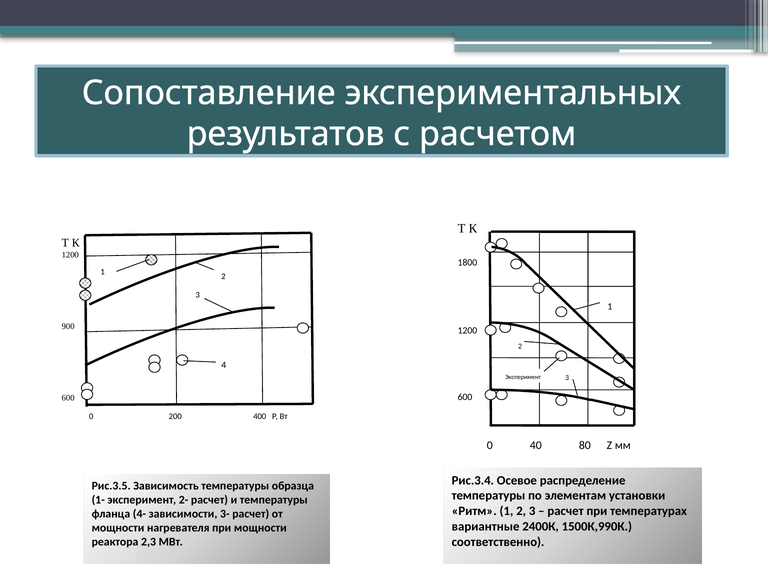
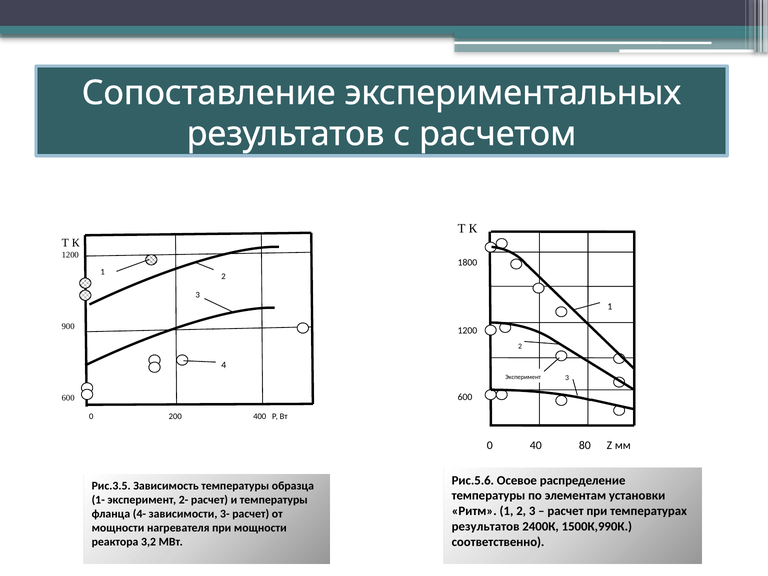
Рис.3.4: Рис.3.4 -> Рис.5.6 (473, 480)
вариантные: вариантные -> результатов (486, 526)
2,3: 2,3 -> 3,2 (149, 542)
